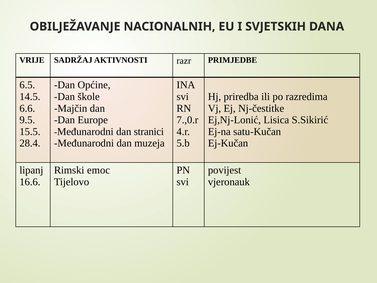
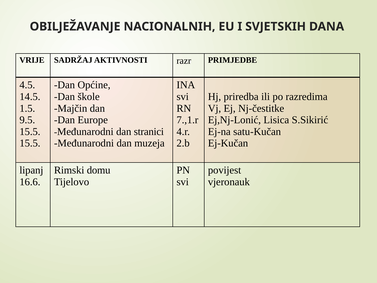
6.5: 6.5 -> 4.5 (27, 85)
6.6: 6.6 -> 1.5 (27, 108)
7.,0.r: 7.,0.r -> 7.,1.r (187, 120)
28.4: 28.4 -> 15.5 (30, 143)
5.b: 5.b -> 2.b (183, 143)
emoc: emoc -> domu (99, 170)
